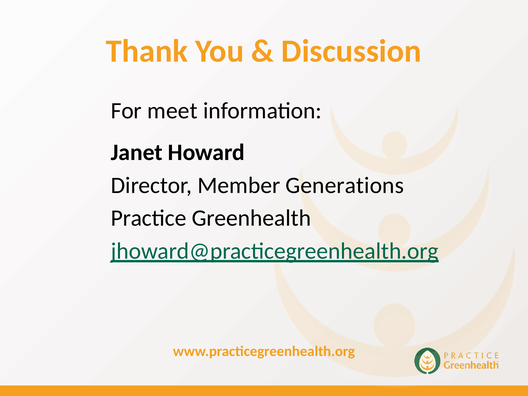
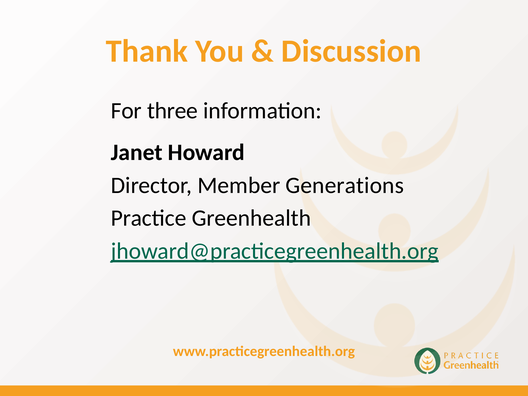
meet: meet -> three (173, 111)
